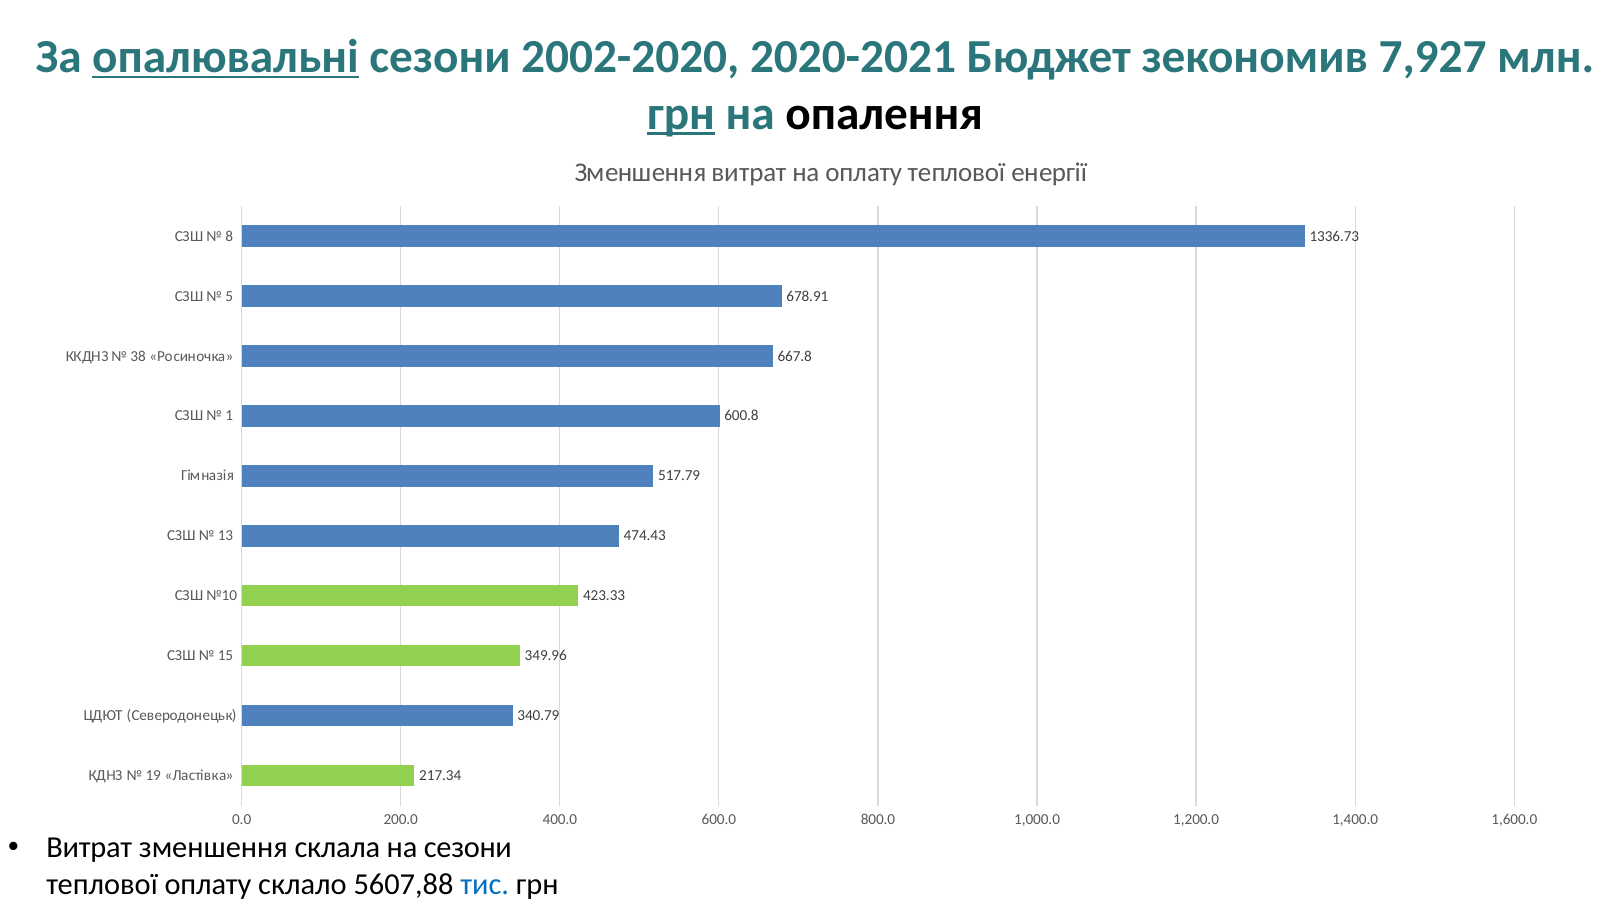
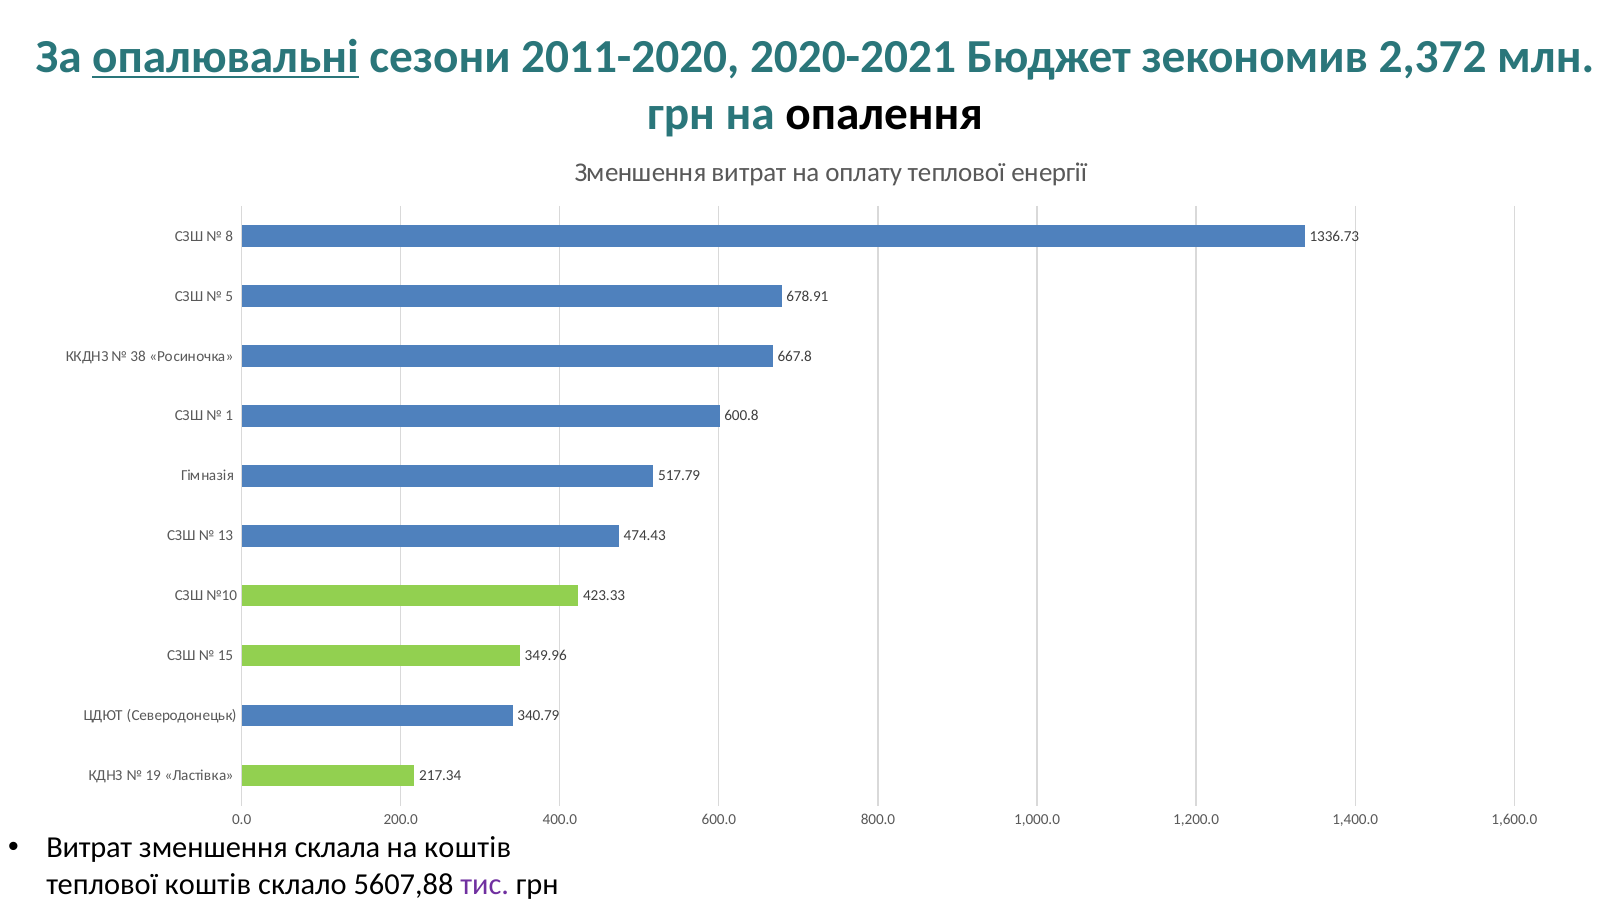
2002-2020: 2002-2020 -> 2011-2020 (630, 57)
7,927: 7,927 -> 2,372 (1433, 57)
грн underline: present -> none (681, 113)
на сезони: сезони -> коштів (468, 847)
теплової оплату: оплату -> коштів (208, 884)
тис colour: blue -> purple (485, 884)
